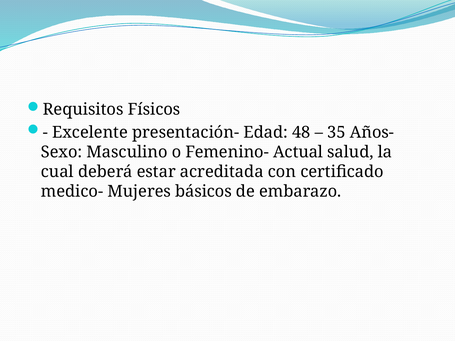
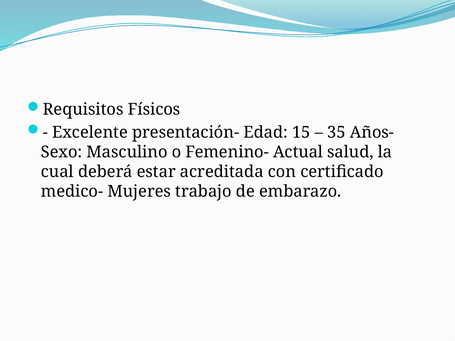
48: 48 -> 15 (301, 133)
básicos: básicos -> trabajo (203, 192)
